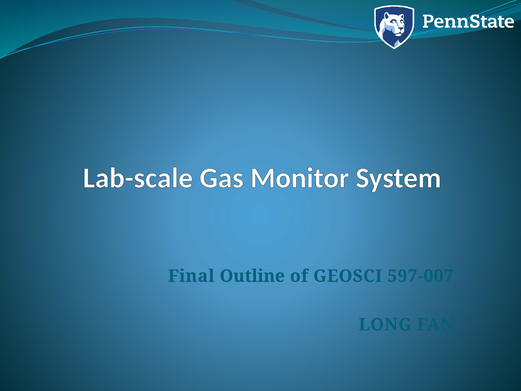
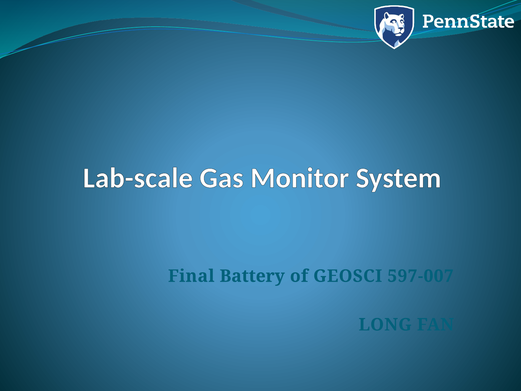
Outline: Outline -> Battery (252, 276)
